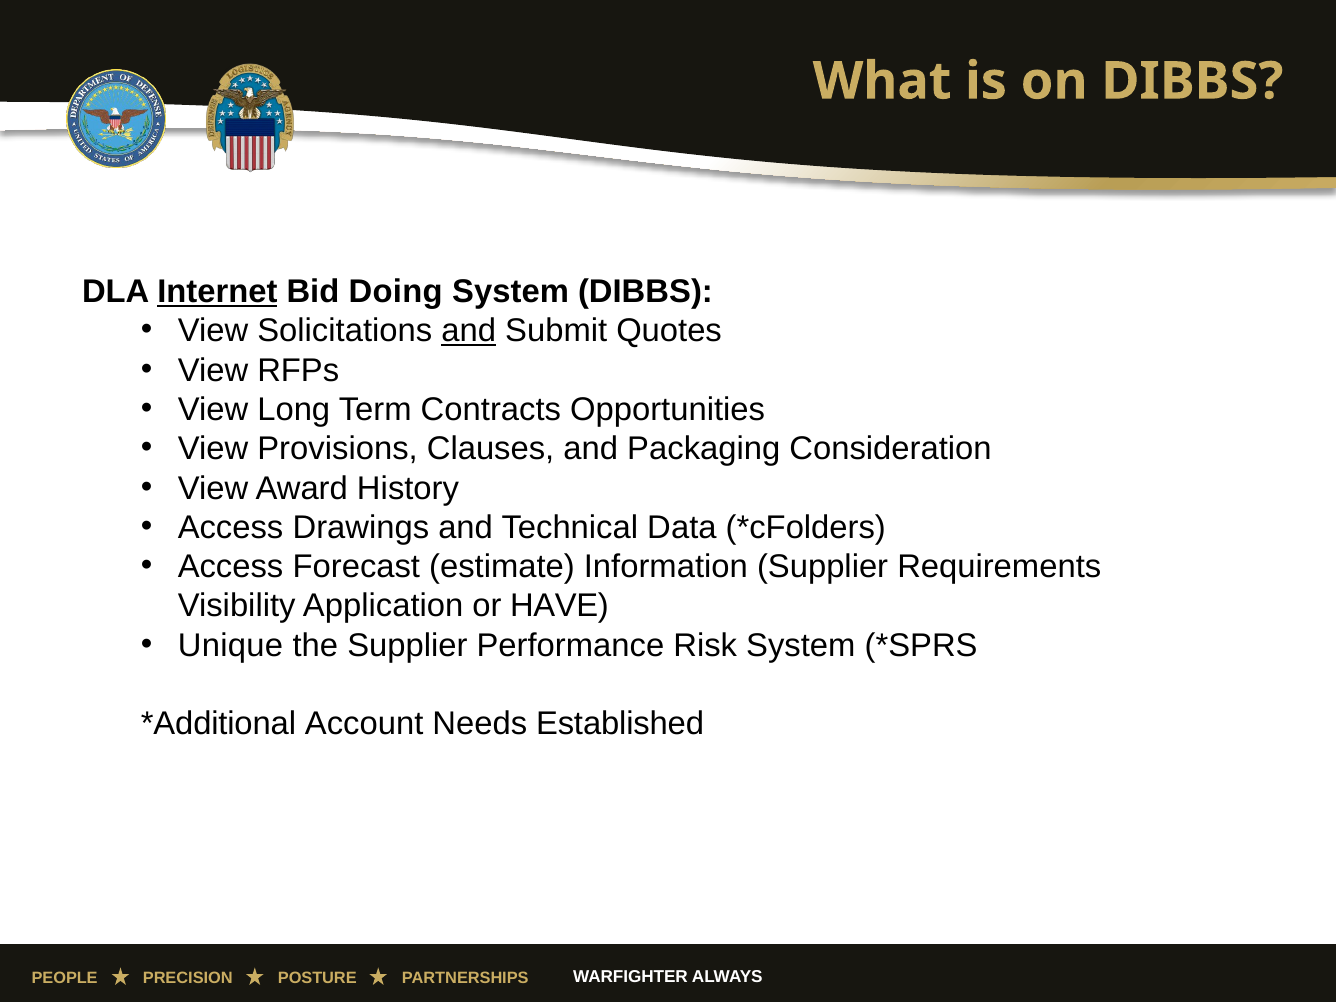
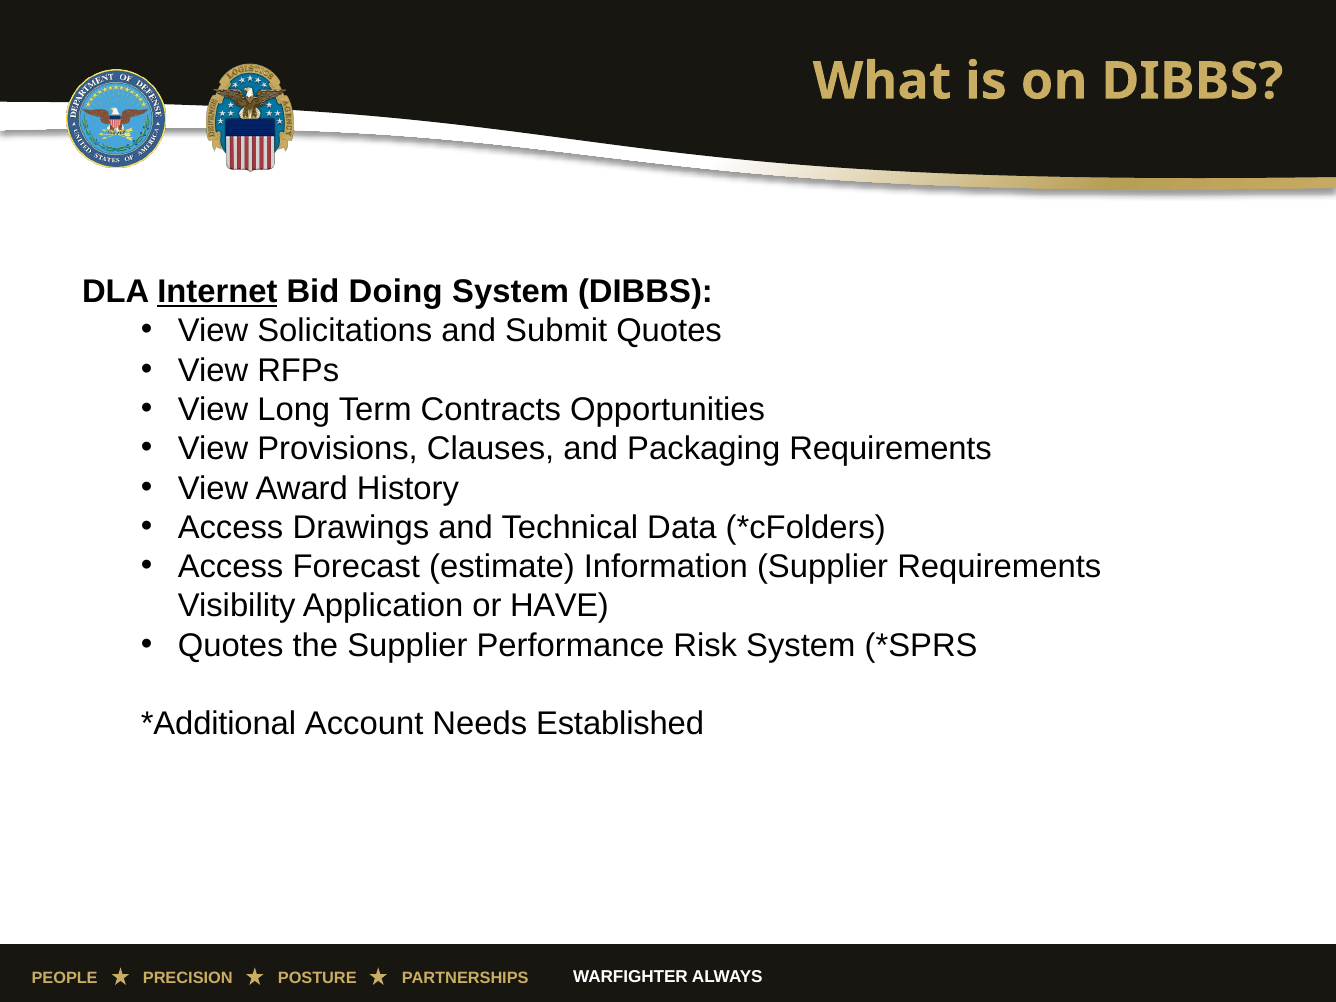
and underline: present -> none (469, 331)
Packaging Consideration: Consideration -> Requirements (891, 449)
Unique: Unique -> Quotes (231, 645)
